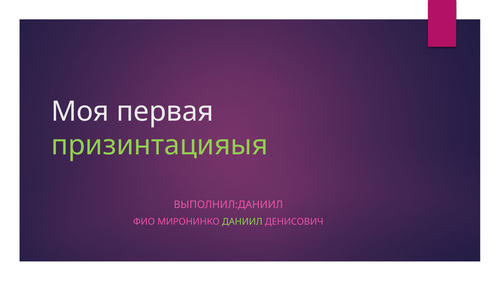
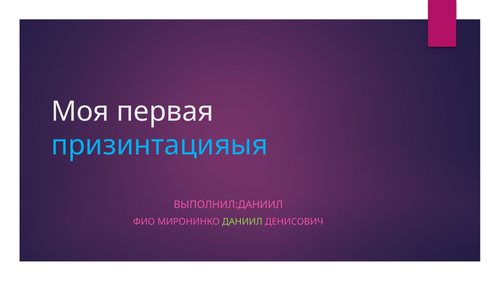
призинтацияыя colour: light green -> light blue (160, 145)
